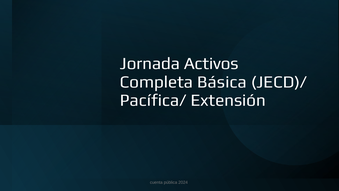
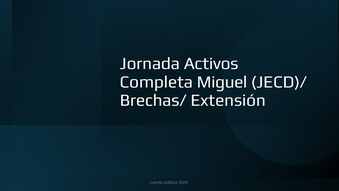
Básica: Básica -> Miguel (222, 82)
Pacífica/: Pacífica/ -> Brechas/ (153, 100)
